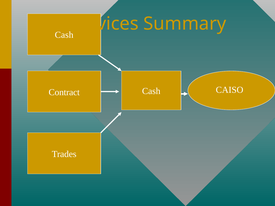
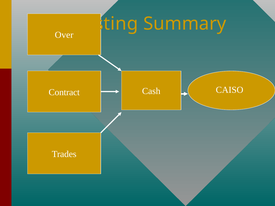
Services: Services -> Existing (104, 24)
Cash: Cash -> Over (64, 35)
